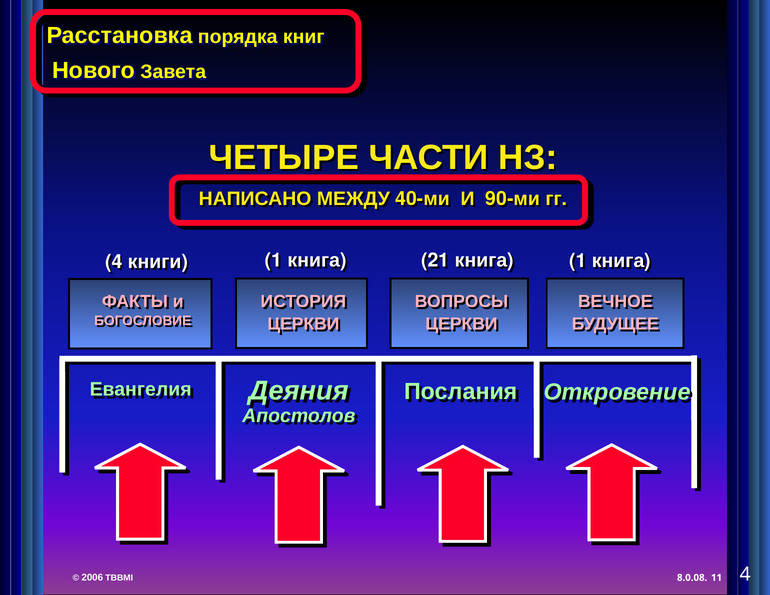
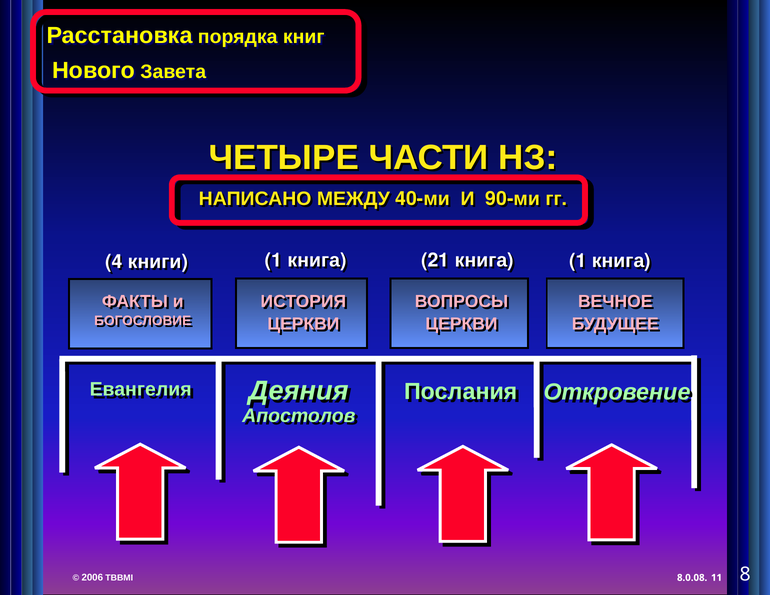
11 4: 4 -> 8 (745, 574)
